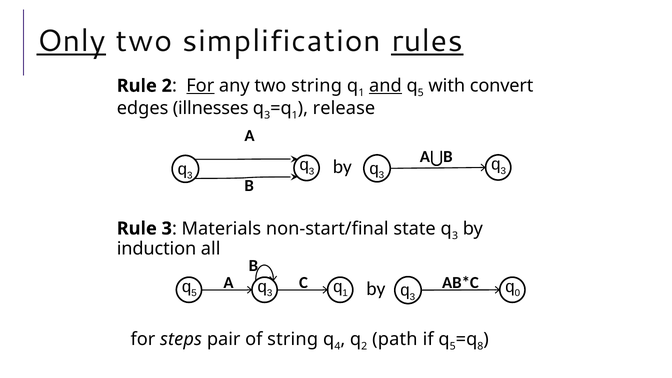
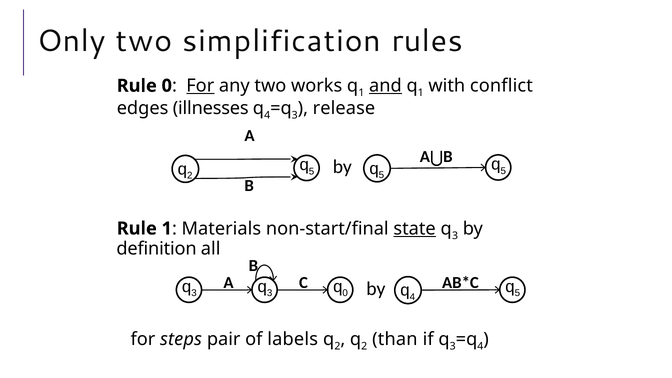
Only underline: present -> none (71, 41)
rules underline: present -> none (427, 41)
Rule 2: 2 -> 0 (167, 86)
two string: string -> works (317, 86)
5: 5 -> 1 (421, 93)
convert: convert -> conflict (501, 86)
3: 3 -> 4 (267, 115)
1: 1 -> 3 (295, 115)
3: 3 -> 5 (503, 171)
3: 3 -> 5 (312, 171)
3: 3 -> 5 (381, 175)
3: 3 -> 2 (190, 176)
Rule 3: 3 -> 1 (167, 229)
state underline: none -> present (415, 229)
induction: induction -> definition (157, 249)
5: 5 -> 3 (194, 293)
1: 1 -> 0 (345, 293)
3: 3 -> 4 (412, 297)
0: 0 -> 5 (517, 293)
of string: string -> labels (293, 339)
4: 4 -> 2 (337, 346)
path: path -> than (395, 339)
5: 5 -> 3 (453, 346)
8: 8 -> 4 (480, 346)
